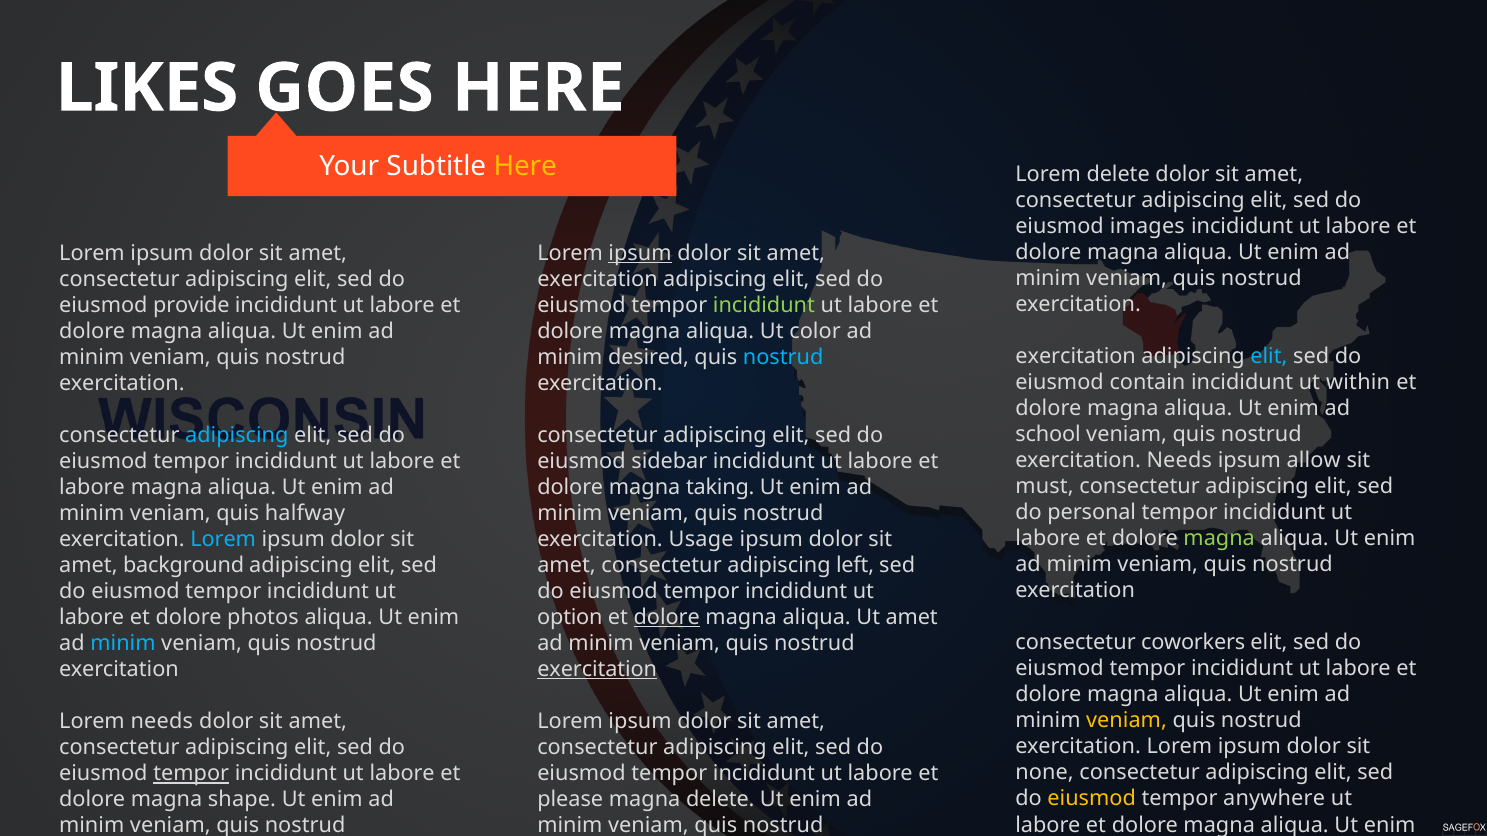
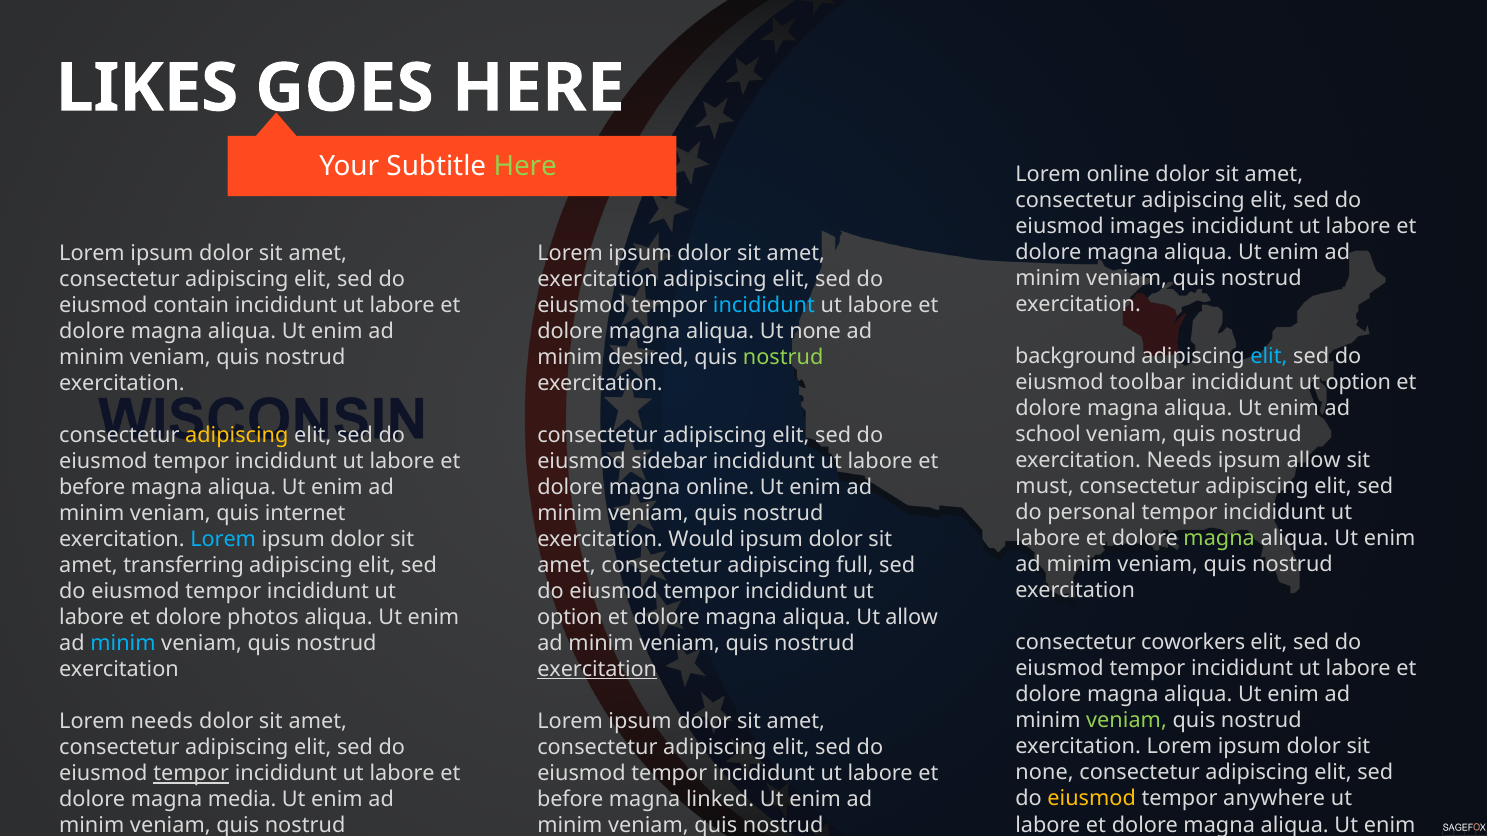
Here colour: yellow -> light green (525, 166)
Lorem delete: delete -> online (1118, 174)
ipsum underline: present -> none (640, 253)
provide: provide -> contain (191, 305)
incididunt colour: light green -> light blue (764, 305)
Ut color: color -> none (815, 331)
exercitation: exercitation -> background (1076, 357)
nostrud colour: light blue -> light green (783, 357)
contain: contain -> toolbar (1147, 383)
within: within -> option (1358, 383)
adipiscing colour: light blue -> yellow (237, 435)
labore: labore -> before (92, 488)
magna taking: taking -> online (720, 488)
halfway: halfway -> internet (305, 514)
Usage: Usage -> Would (701, 540)
background: background -> transferring (184, 566)
left: left -> full (855, 566)
dolore underline: present -> none (667, 618)
Ut amet: amet -> allow (912, 618)
veniam colour: yellow -> light green (1127, 721)
shape: shape -> media (242, 800)
please: please -> before (570, 800)
magna delete: delete -> linked (720, 800)
